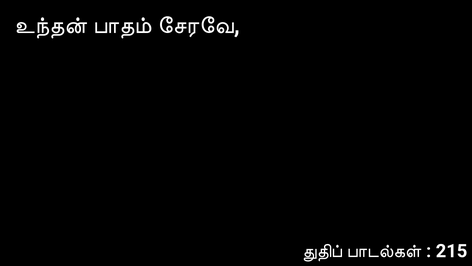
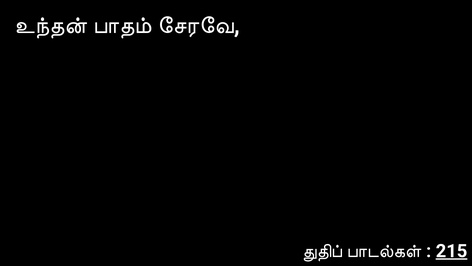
215 underline: none -> present (452, 251)
